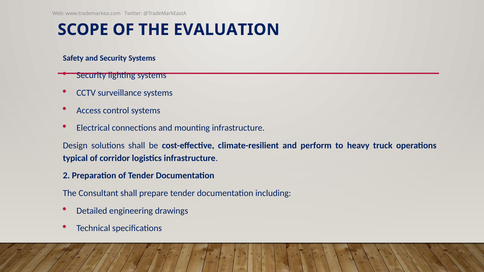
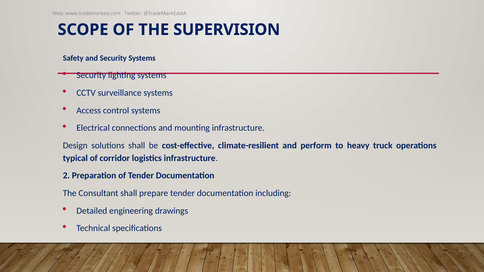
EVALUATION: EVALUATION -> SUPERVISION (227, 30)
